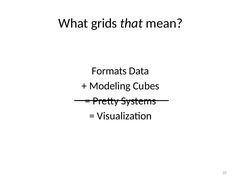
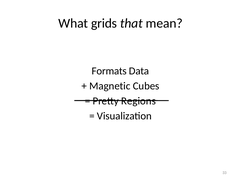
Modeling: Modeling -> Magnetic (110, 86)
Systems: Systems -> Regions (139, 101)
